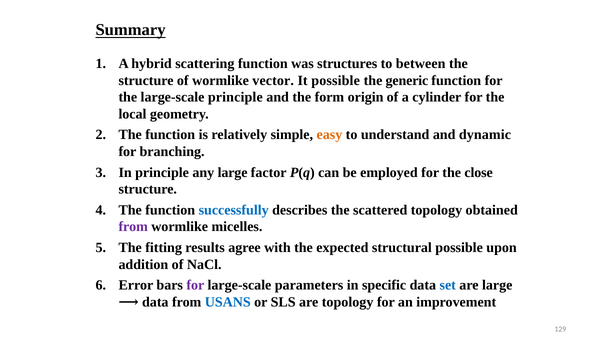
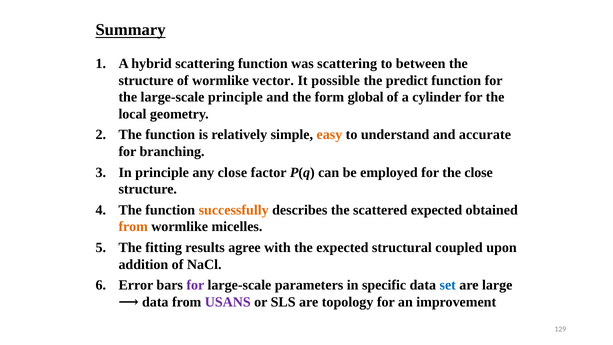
was structures: structures -> scattering (347, 64)
generic: generic -> predict (407, 80)
origin: origin -> global (366, 97)
dynamic: dynamic -> accurate (485, 135)
any large: large -> close (232, 172)
successfully colour: blue -> orange (234, 210)
scattered topology: topology -> expected (437, 210)
from colour: purple -> orange (133, 227)
structural possible: possible -> coupled (459, 247)
USANS colour: blue -> purple (228, 302)
